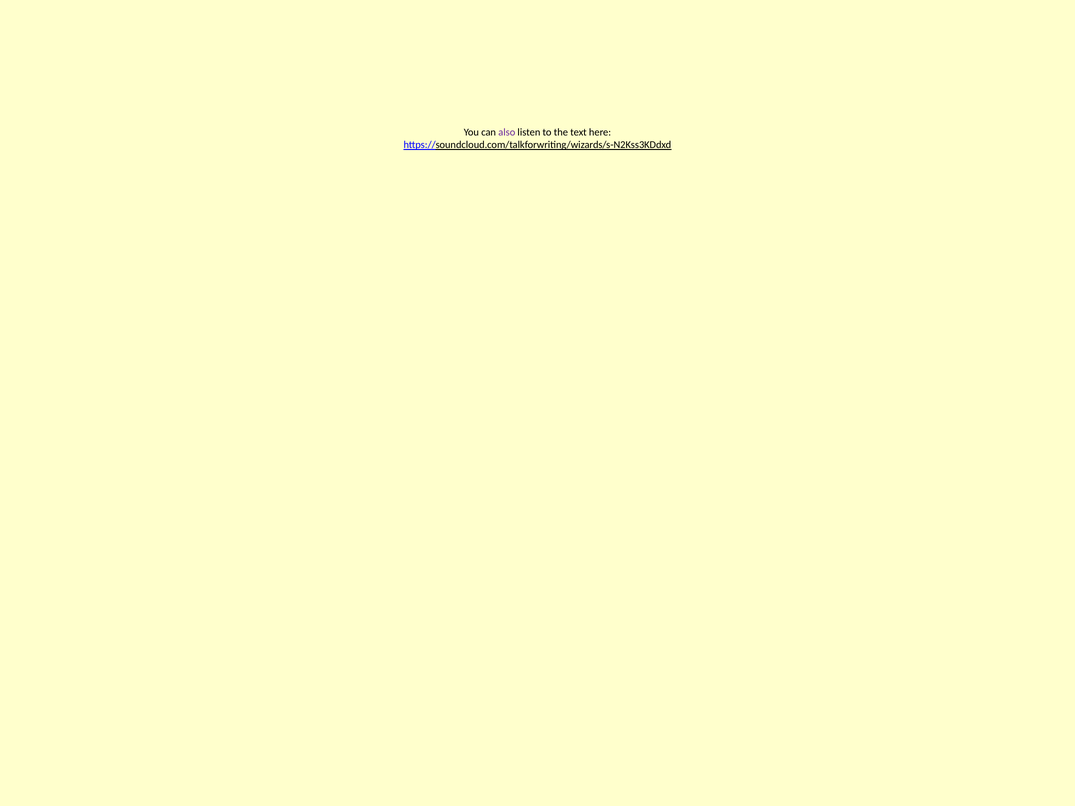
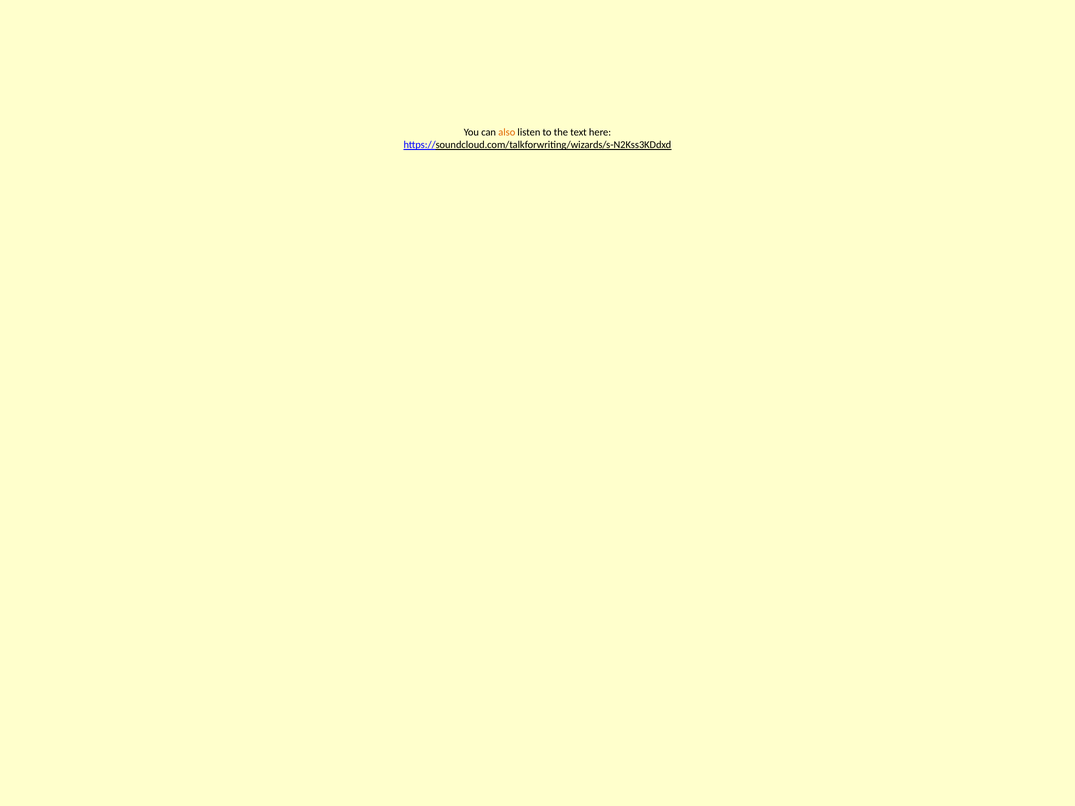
also colour: purple -> orange (507, 132)
